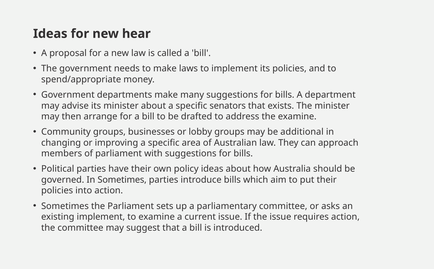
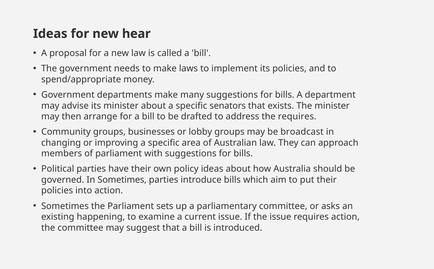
the examine: examine -> requires (297, 117)
additional: additional -> broadcast (302, 132)
existing implement: implement -> happening (101, 217)
